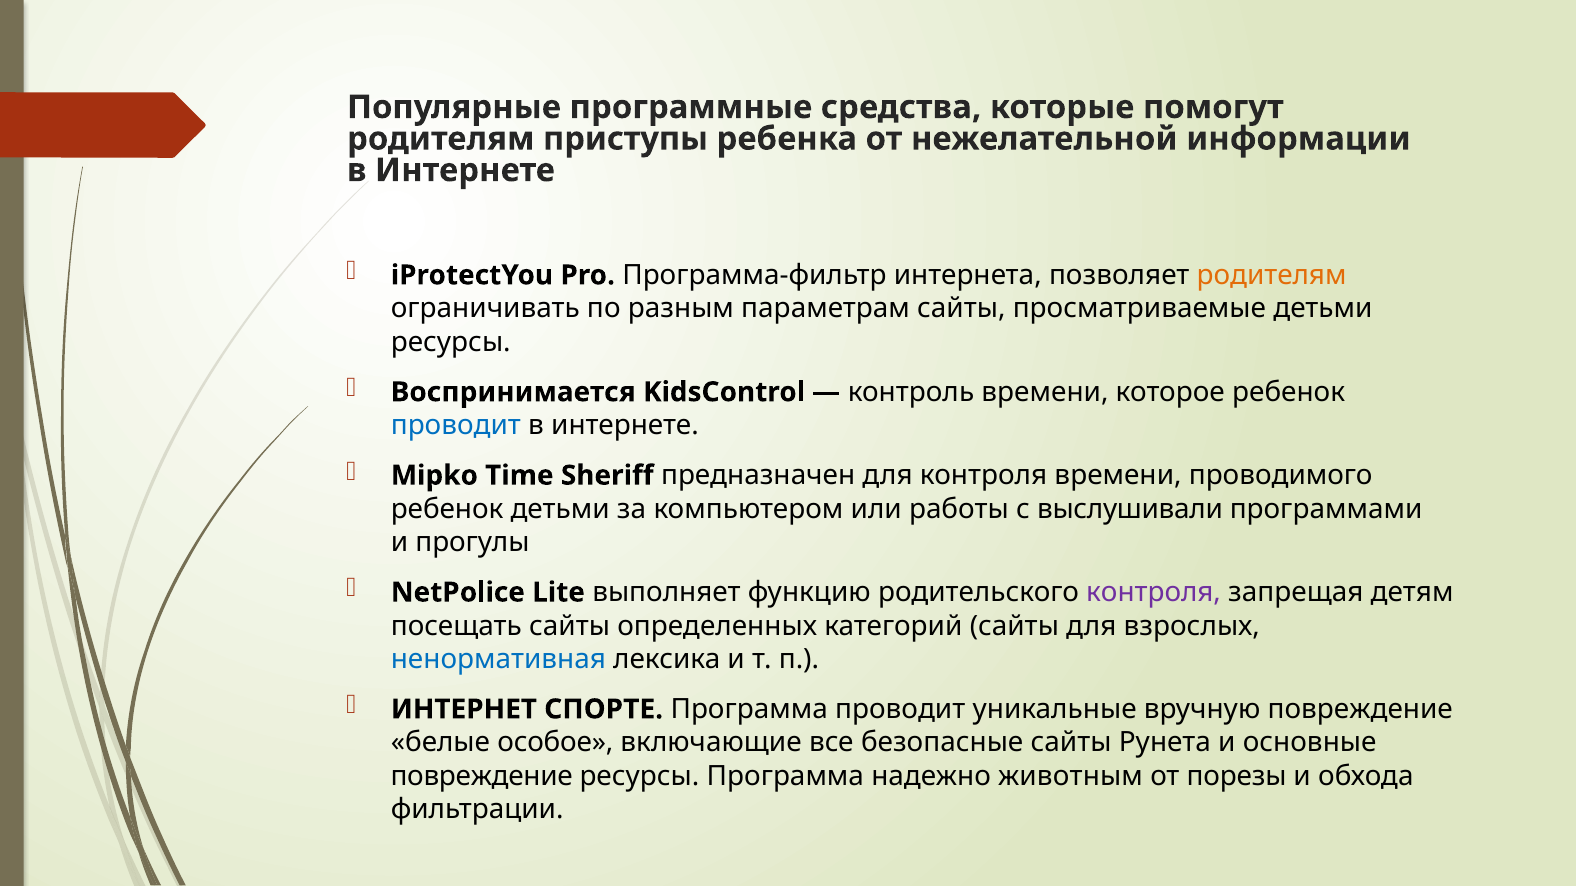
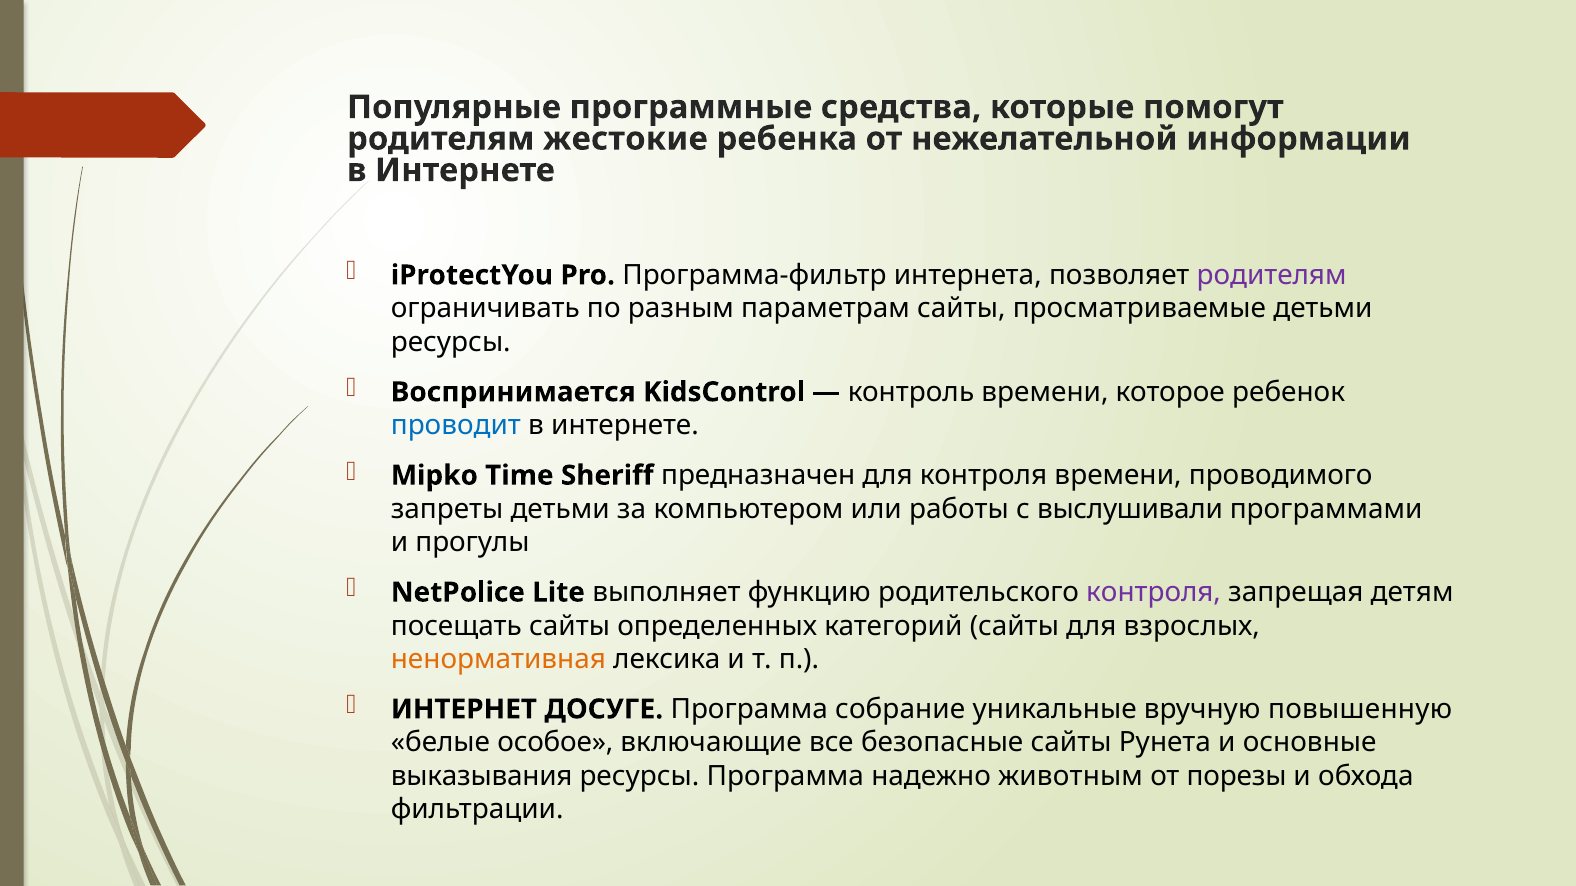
приступы: приступы -> жестокие (625, 139)
родителям colour: orange -> purple (1272, 275)
ребенок: ребенок -> запреты (447, 509)
ненормативная colour: blue -> orange (498, 660)
СПОРТЕ: СПОРТЕ -> ДОСУГЕ (604, 710)
Программа проводит: проводит -> собрание (900, 710)
вручную повреждение: повреждение -> повышенную (1360, 710)
повреждение: повреждение -> выказывания (482, 777)
